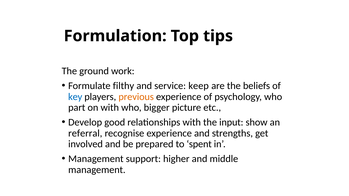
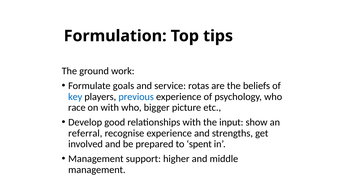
filthy: filthy -> goals (124, 86)
keep: keep -> rotas (199, 86)
previous colour: orange -> blue (136, 97)
part: part -> race (77, 108)
